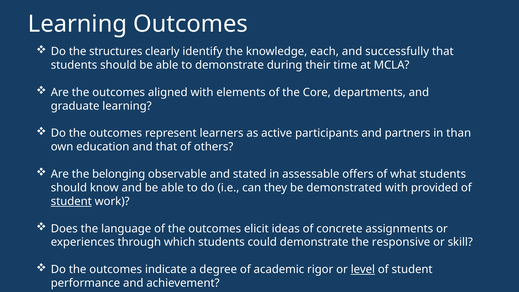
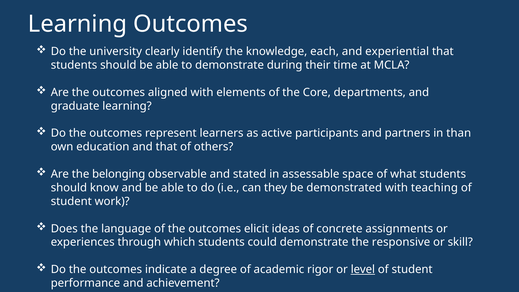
structures: structures -> university (116, 51)
successfully: successfully -> experiential (397, 51)
offers: offers -> space (358, 174)
provided: provided -> teaching (434, 188)
student underline: present -> none (71, 201)
